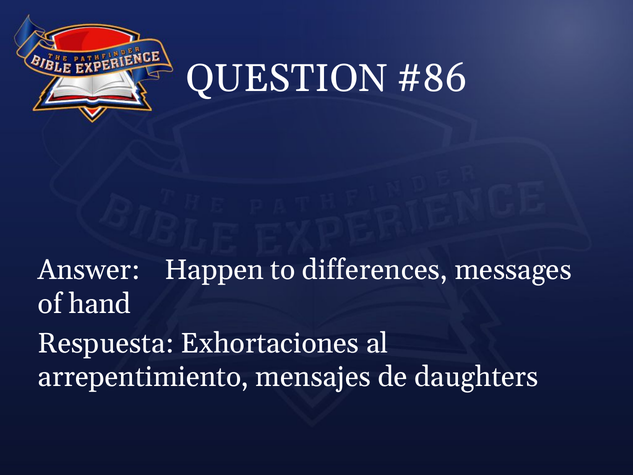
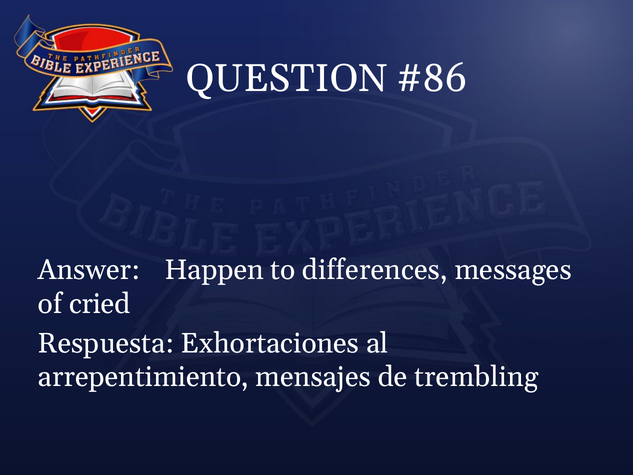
hand: hand -> cried (100, 304)
daughters: daughters -> trembling (476, 377)
